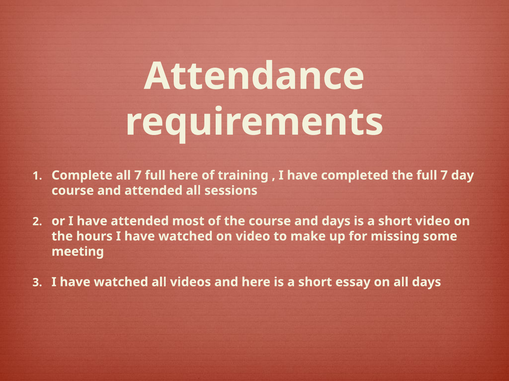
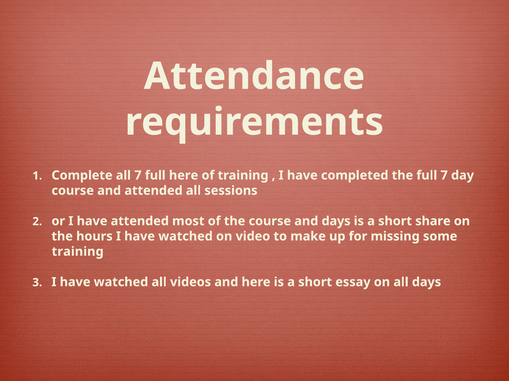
short video: video -> share (433, 221)
meeting: meeting -> training (78, 252)
